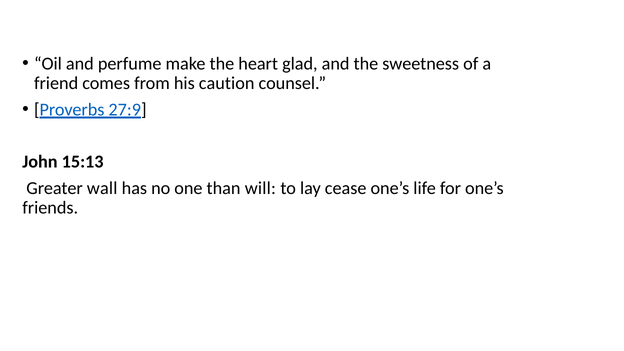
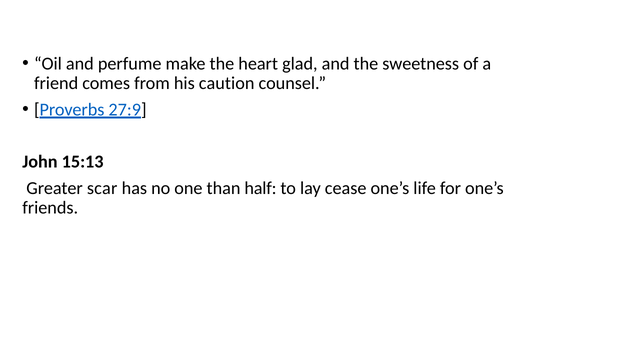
wall: wall -> scar (102, 188)
will: will -> half (261, 188)
